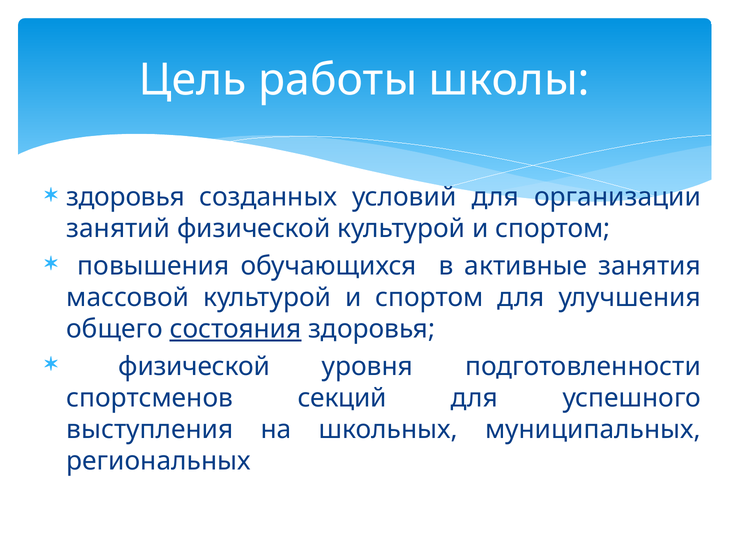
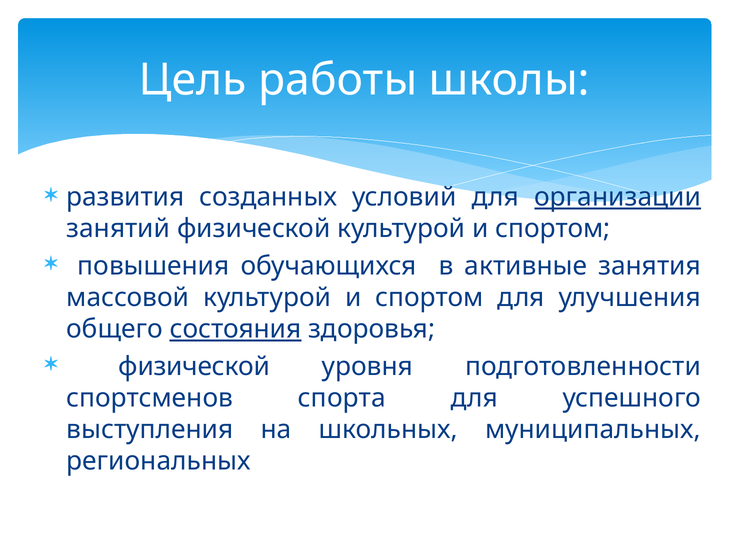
здоровья: здоровья -> развития (125, 197)
организации underline: none -> present (618, 197)
секций: секций -> спорта (342, 398)
